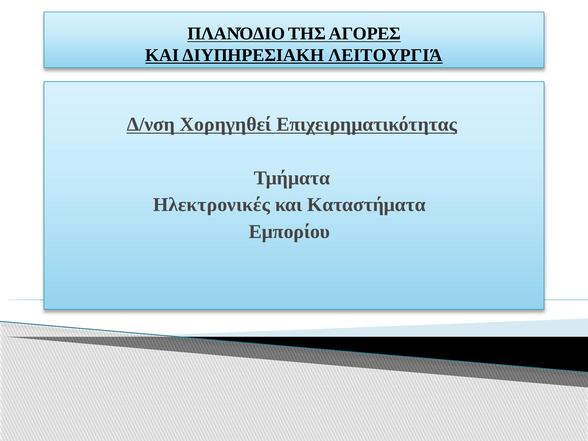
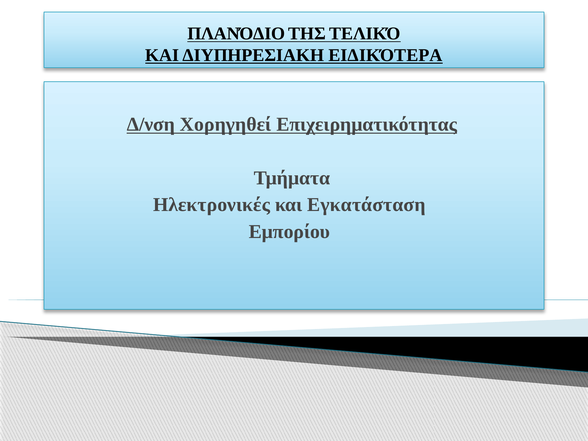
ΑΓΟΡΕΣ: ΑΓΟΡΕΣ -> ΤΕΛΙΚΌ (365, 34)
ΛΕΙΤΟΥΡΓΙΆ: ΛΕΙΤΟΥΡΓΙΆ -> ΕΙΔΙΚΌΤΕΡΑ (385, 55)
Καταστήματα: Καταστήματα -> Εγκατάσταση (366, 205)
